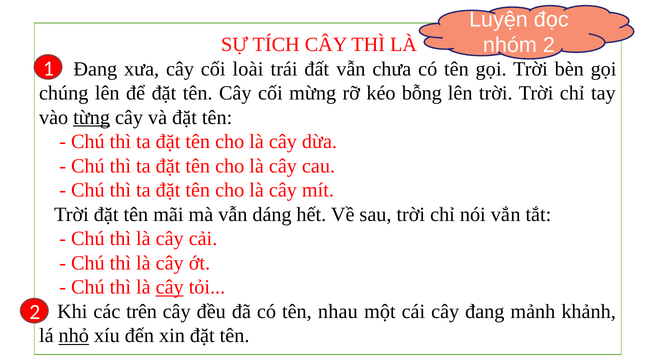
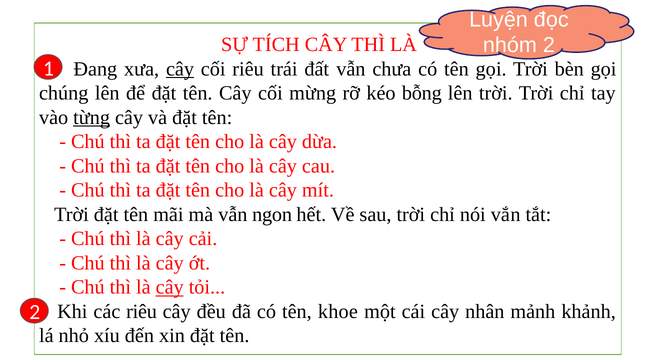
cây underline: none -> present (180, 69)
cối loài: loài -> riêu (248, 69)
dáng: dáng -> ngon (272, 214)
các trên: trên -> riêu (142, 311)
nhau: nhau -> khoe (338, 311)
cây đang: đang -> nhân (485, 311)
nhỏ underline: present -> none (74, 336)
